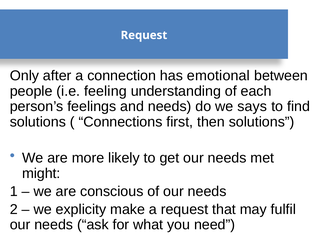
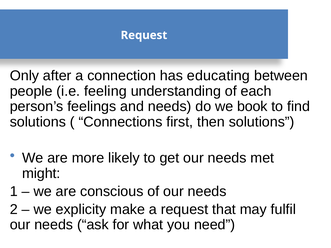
emotional: emotional -> educating (218, 76)
says: says -> book (252, 107)
